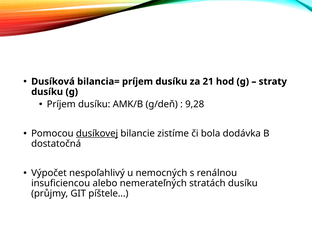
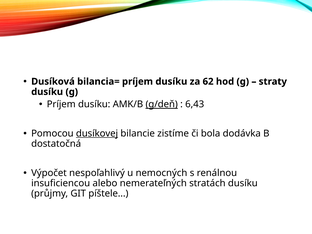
21: 21 -> 62 (208, 82)
g/deň underline: none -> present (162, 104)
9,28: 9,28 -> 6,43 (195, 104)
